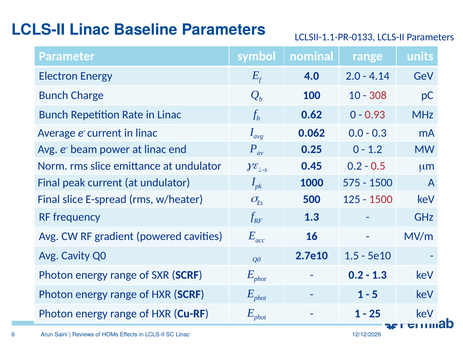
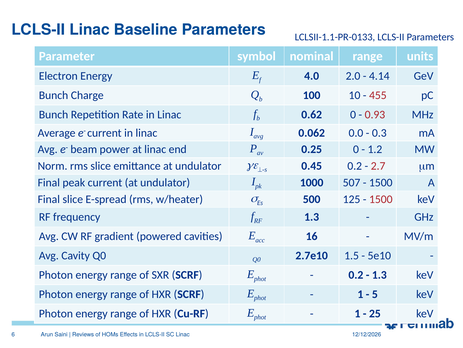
308: 308 -> 455 (378, 95)
0.5: 0.5 -> 2.7 (378, 166)
575: 575 -> 507 (352, 182)
